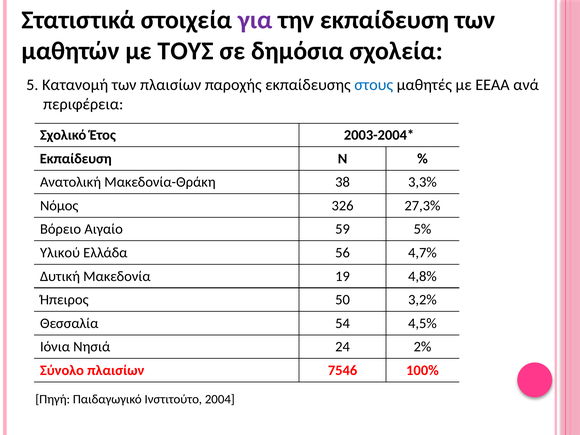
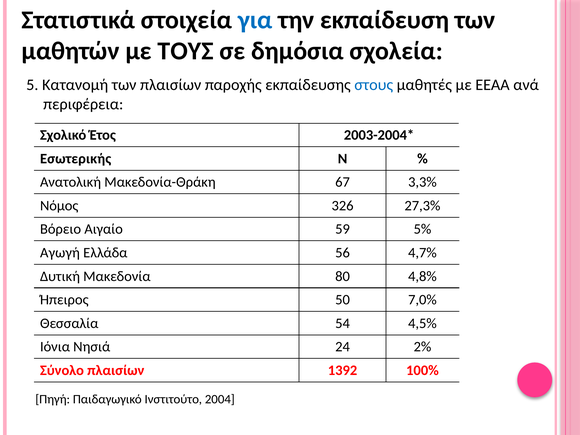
για colour: purple -> blue (255, 20)
Εκπαίδευση: Εκπαίδευση -> Εσωτερικής (76, 159)
38: 38 -> 67 (343, 182)
Υλικού: Υλικού -> Αγωγή (60, 253)
19: 19 -> 80 (343, 276)
3,2%: 3,2% -> 7,0% (422, 300)
7546: 7546 -> 1392 (343, 370)
